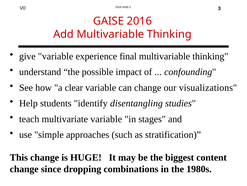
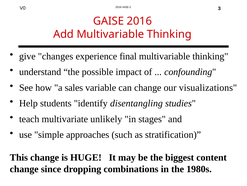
give variable: variable -> changes (56, 56)
clear: clear -> sales (74, 87)
multivariate variable: variable -> unlikely (106, 119)
